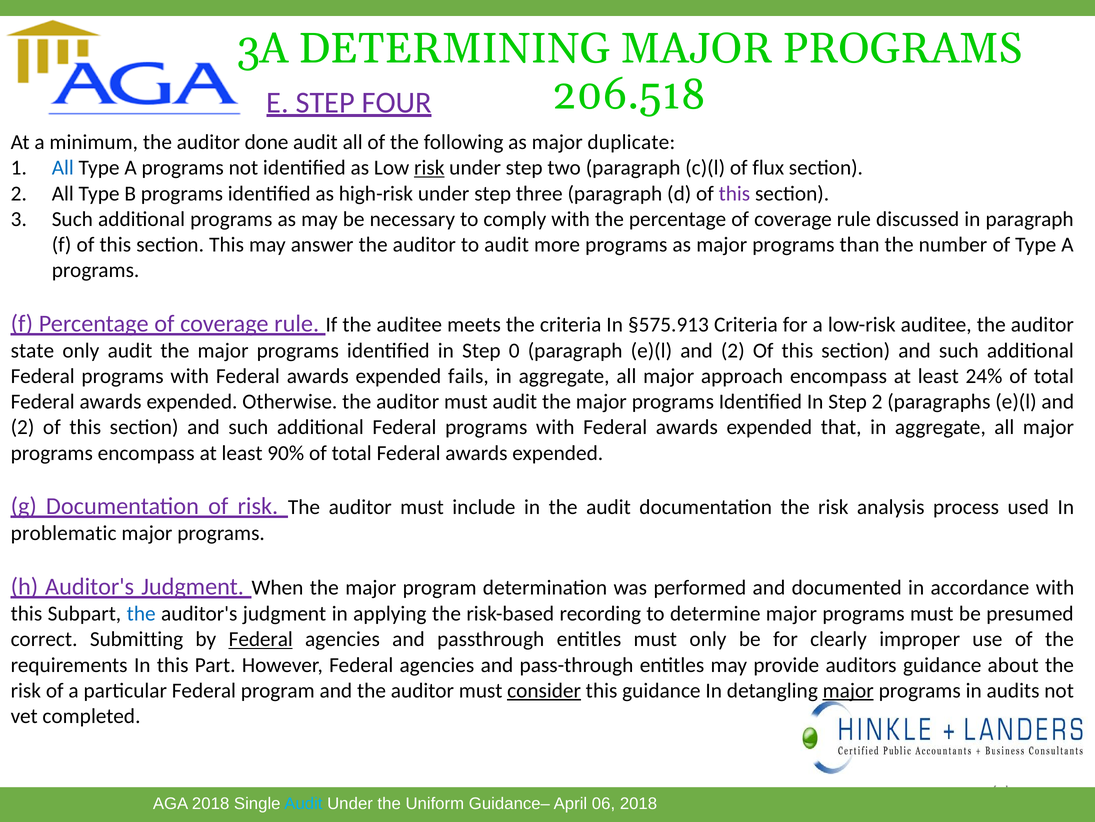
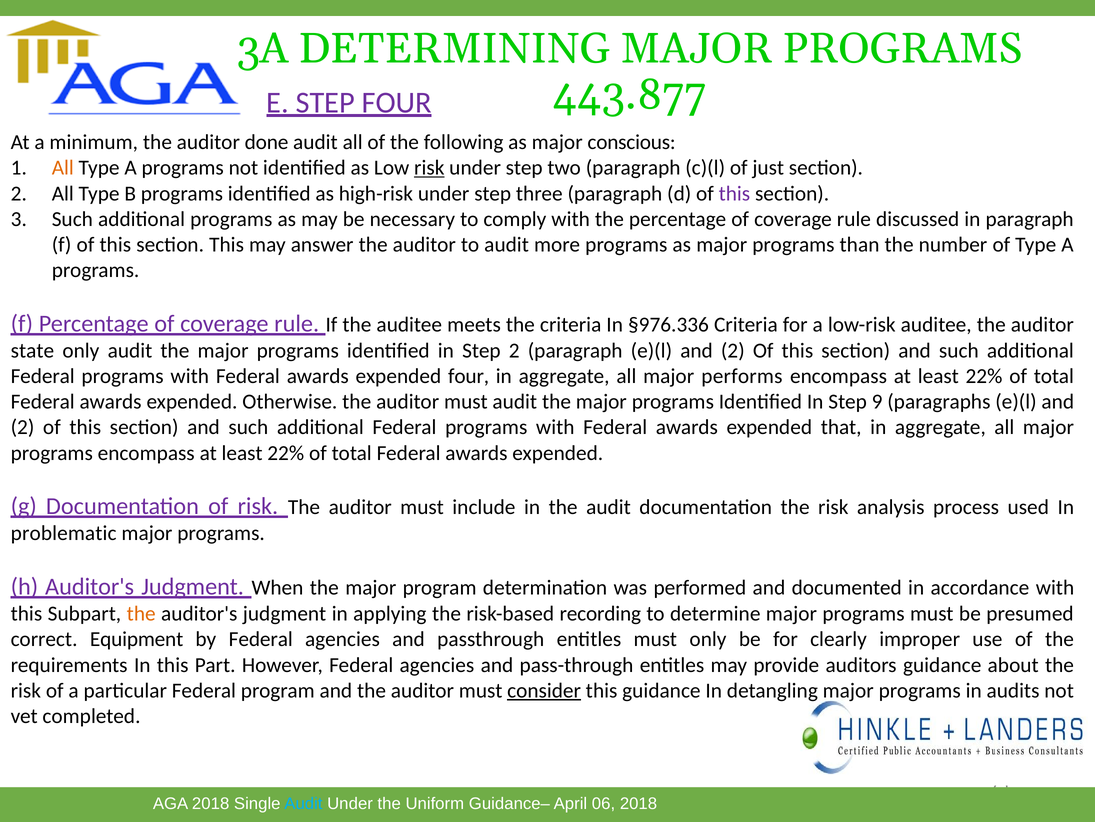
206.518: 206.518 -> 443.877 (629, 95)
duplicate: duplicate -> conscious (632, 142)
All colour: blue -> orange (63, 168)
flux: flux -> just (768, 168)
§575.913: §575.913 -> §976.336 (668, 324)
Step 0: 0 -> 2 (514, 350)
expended fails: fails -> four (469, 376)
approach: approach -> performs (742, 376)
24%: 24% -> 22% (984, 376)
Step 2: 2 -> 9 (877, 401)
90%: 90% -> 22% (286, 453)
the colour: blue -> orange (141, 613)
Submitting: Submitting -> Equipment (137, 639)
Federal underline: present -> none (261, 639)
major underline: present -> none (848, 690)
